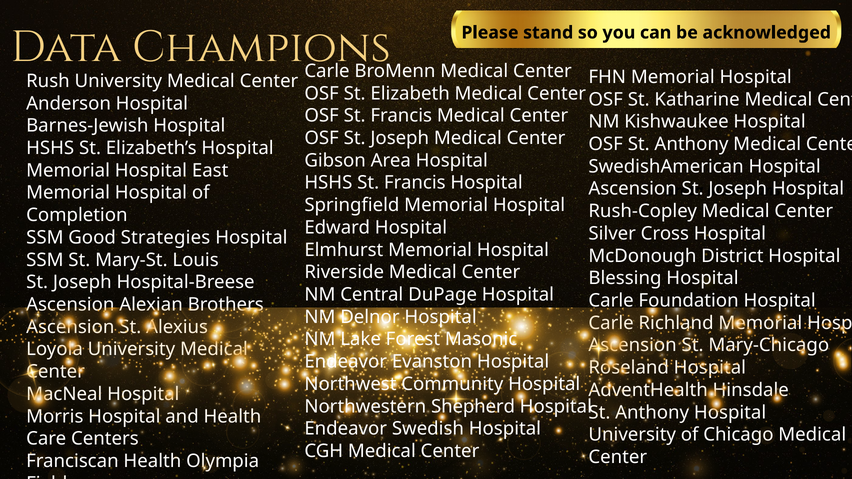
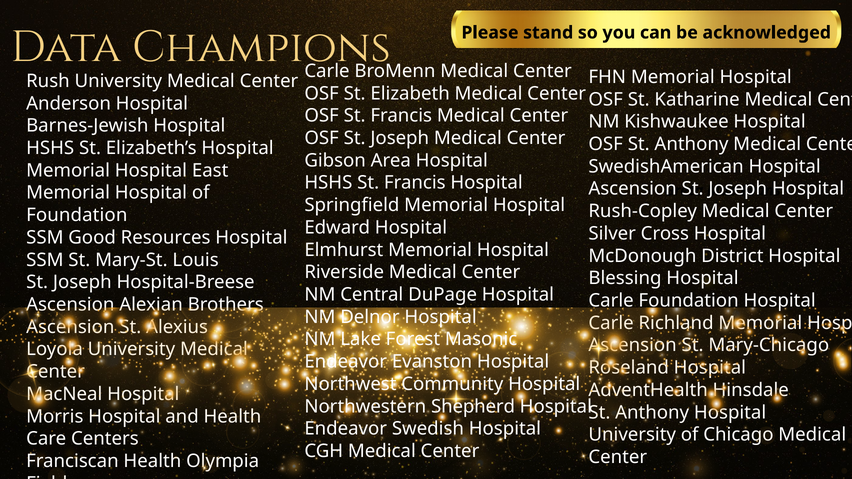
Completion: Completion -> Foundation (77, 215)
Strategies: Strategies -> Resources (166, 238)
